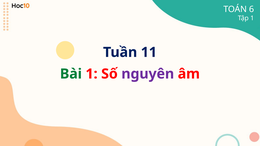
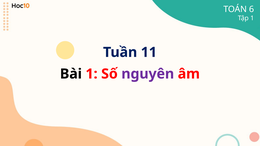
Bài colour: green -> black (71, 74)
